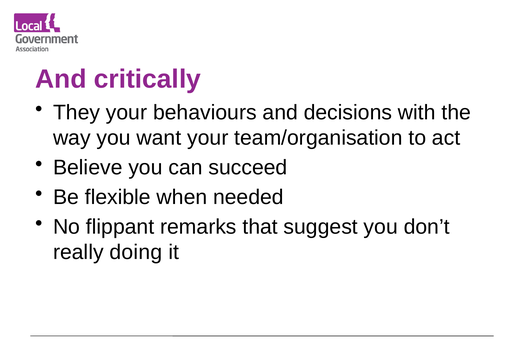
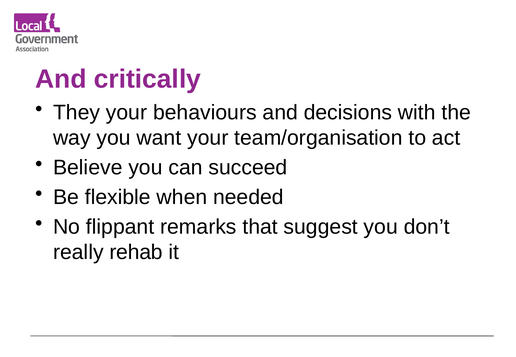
doing: doing -> rehab (136, 252)
